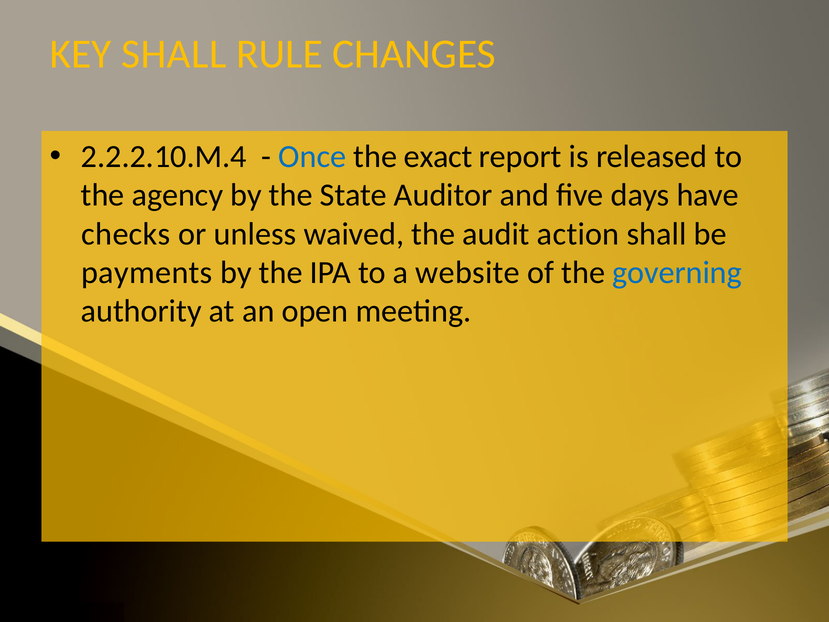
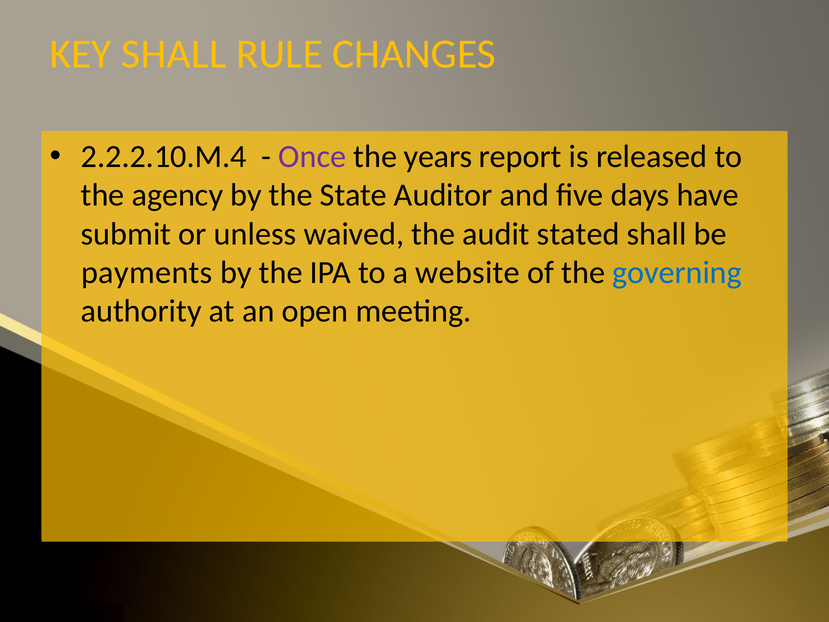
Once colour: blue -> purple (312, 157)
exact: exact -> years (438, 157)
checks: checks -> submit (126, 234)
action: action -> stated (578, 234)
